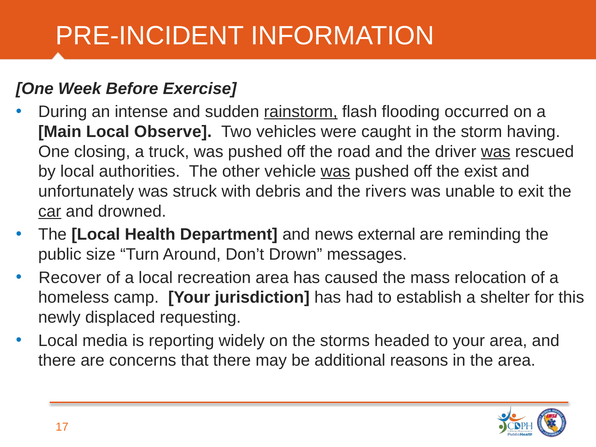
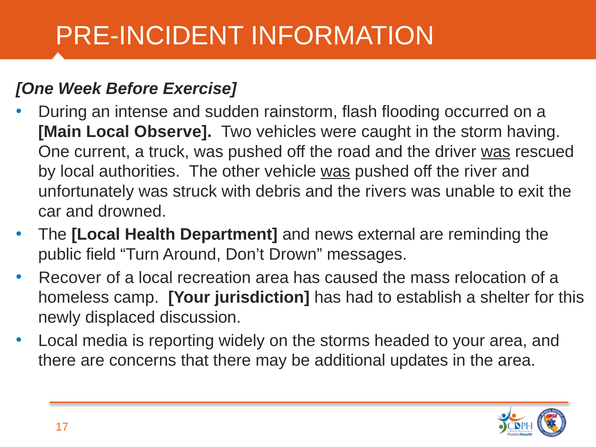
rainstorm underline: present -> none (301, 112)
closing: closing -> current (102, 152)
exist: exist -> river (481, 172)
car underline: present -> none (50, 211)
size: size -> field (101, 254)
requesting: requesting -> discussion (200, 317)
reasons: reasons -> updates (419, 361)
